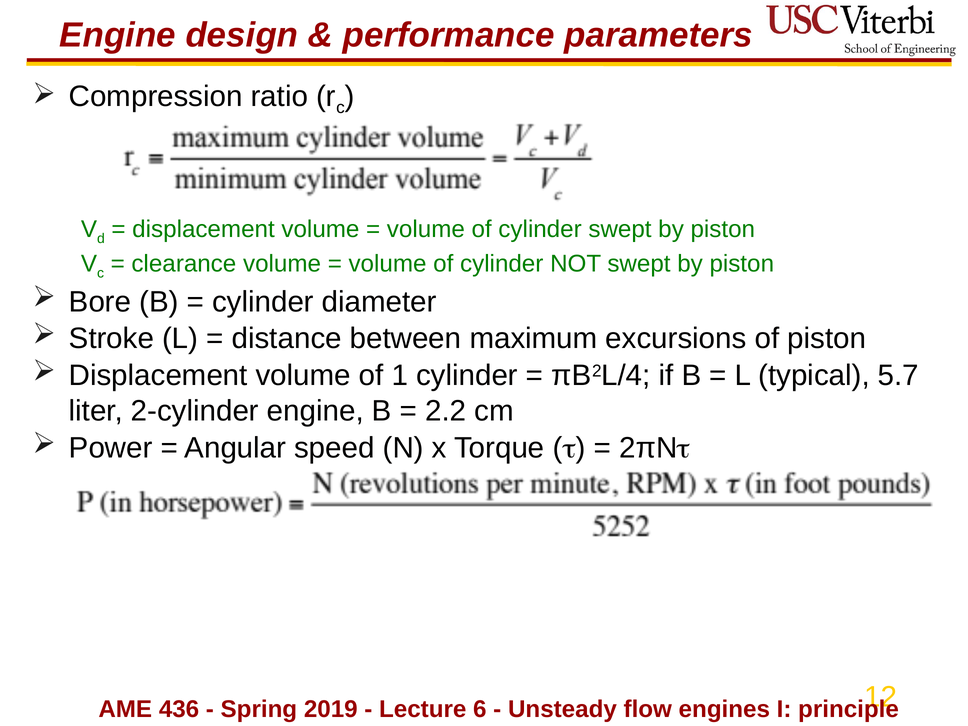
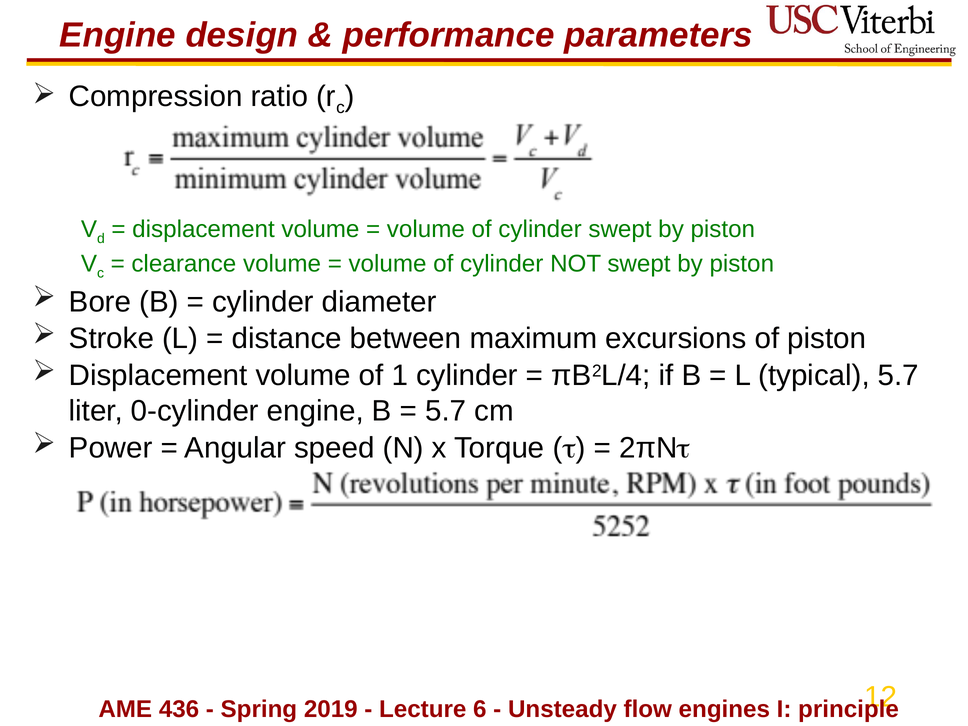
2-cylinder: 2-cylinder -> 0-cylinder (195, 411)
2.2: 2.2 -> 5.7 (446, 411)
